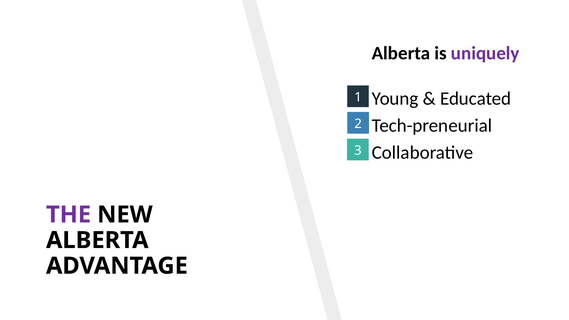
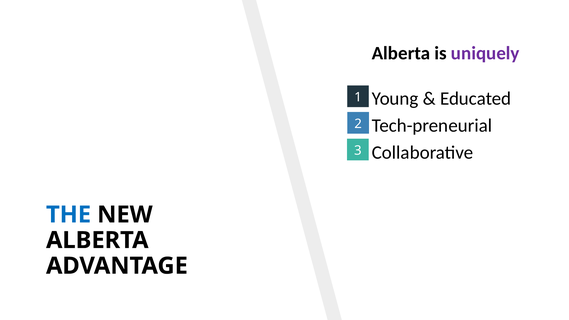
THE colour: purple -> blue (69, 215)
